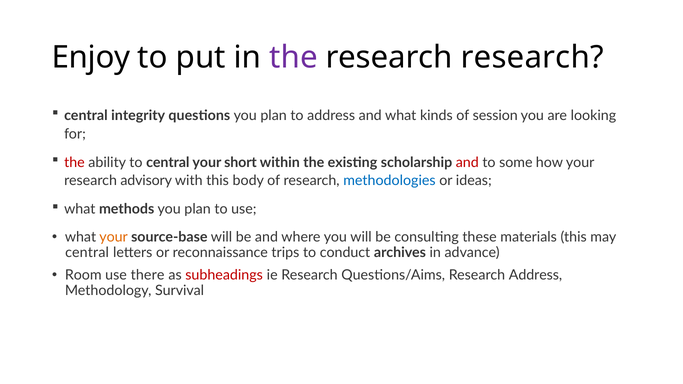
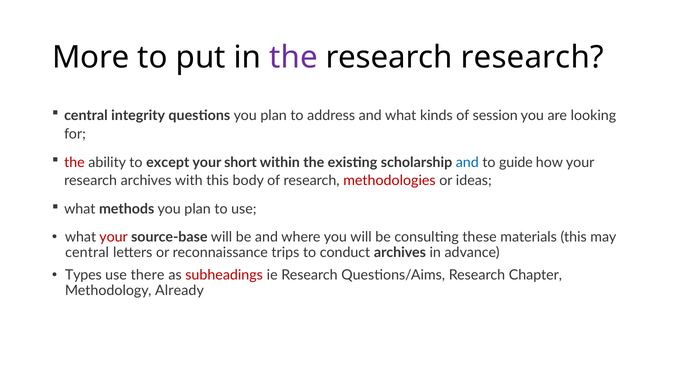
Enjoy: Enjoy -> More (91, 57)
to central: central -> except (168, 162)
and colour: red -> blue (467, 162)
some: some -> guide (516, 162)
research advisory: advisory -> archives (146, 181)
methodologies colour: blue -> red (389, 181)
your colour: orange -> red (114, 237)
Room: Room -> Types (83, 275)
Research Address: Address -> Chapter (535, 275)
Survival: Survival -> Already (179, 291)
